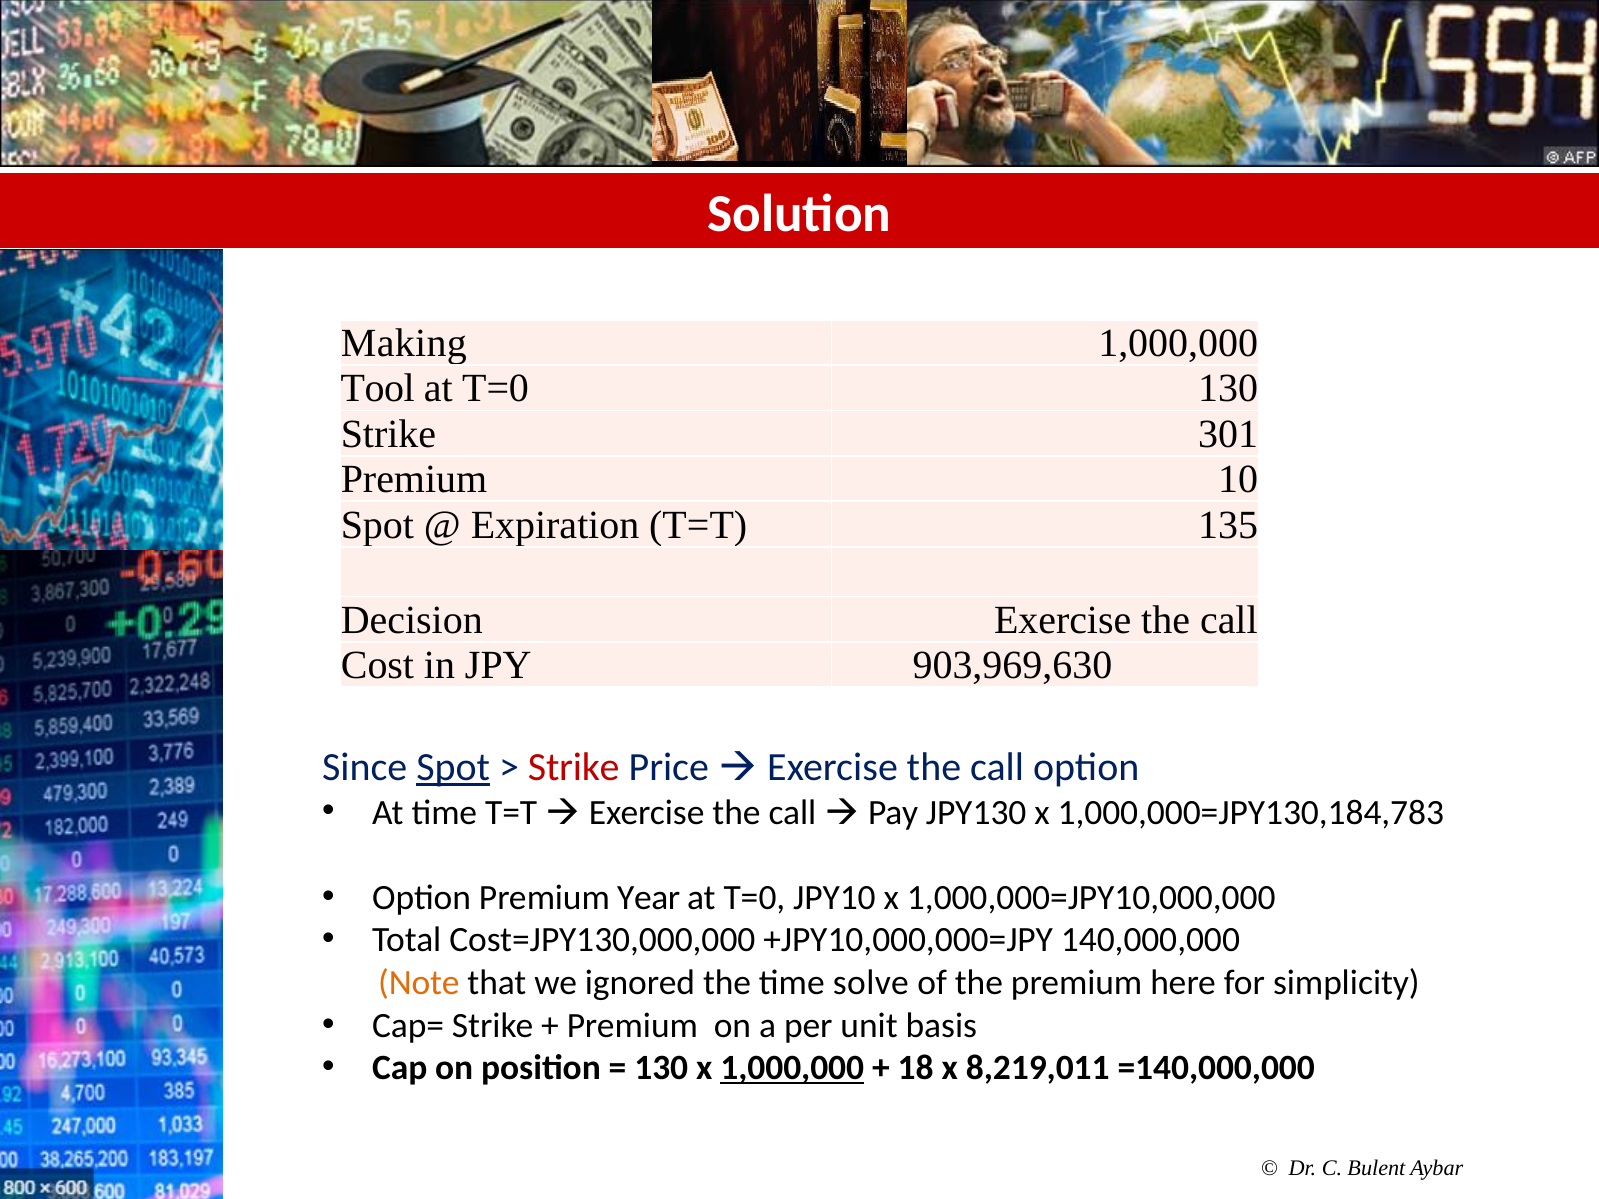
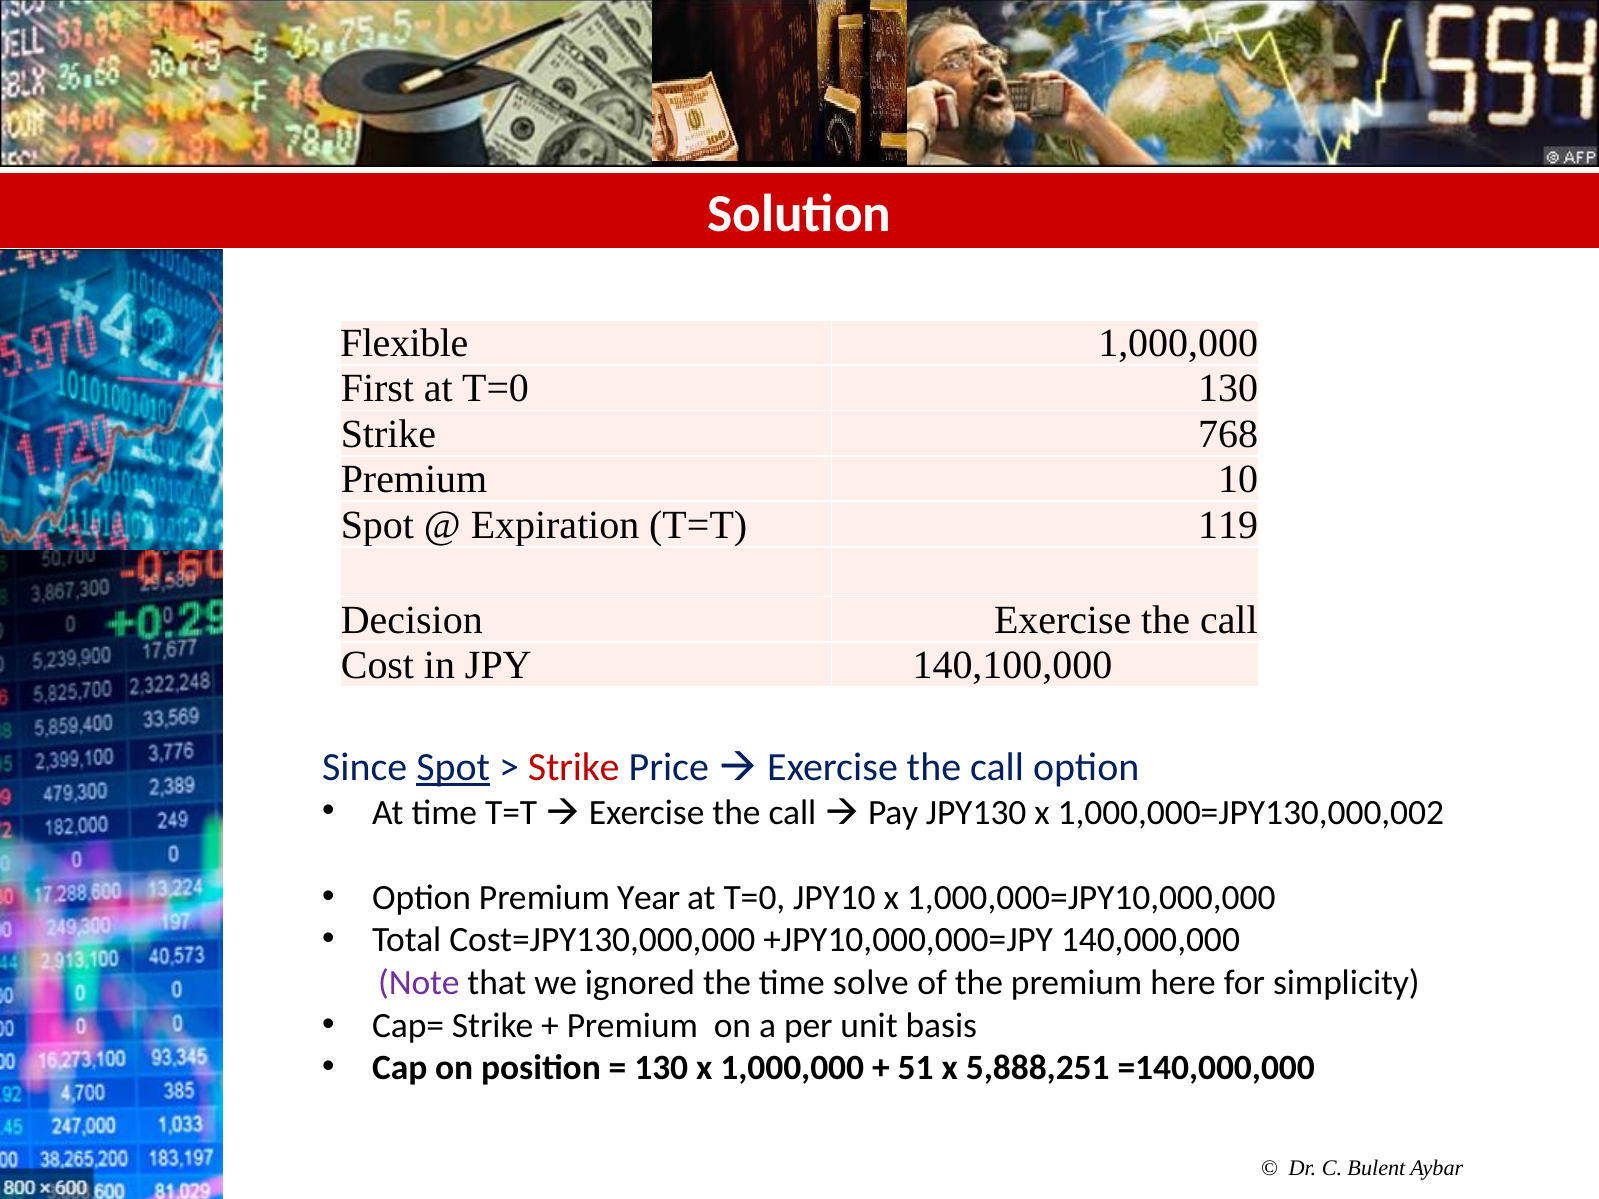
Making: Making -> Flexible (404, 343)
Tool: Tool -> First (377, 389)
301: 301 -> 768 (1228, 434)
135: 135 -> 119 (1228, 525)
903,969,630: 903,969,630 -> 140,100,000 (1012, 666)
1,000,000=JPY130,184,783: 1,000,000=JPY130,184,783 -> 1,000,000=JPY130,000,002 (1251, 813)
Note colour: orange -> purple (419, 983)
1,000,000 underline: present -> none (792, 1068)
18: 18 -> 51 (916, 1068)
8,219,011: 8,219,011 -> 5,888,251 (1038, 1068)
